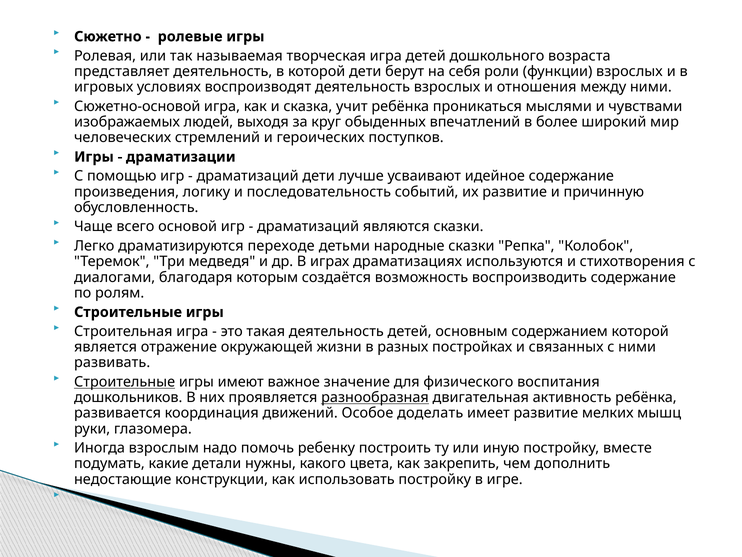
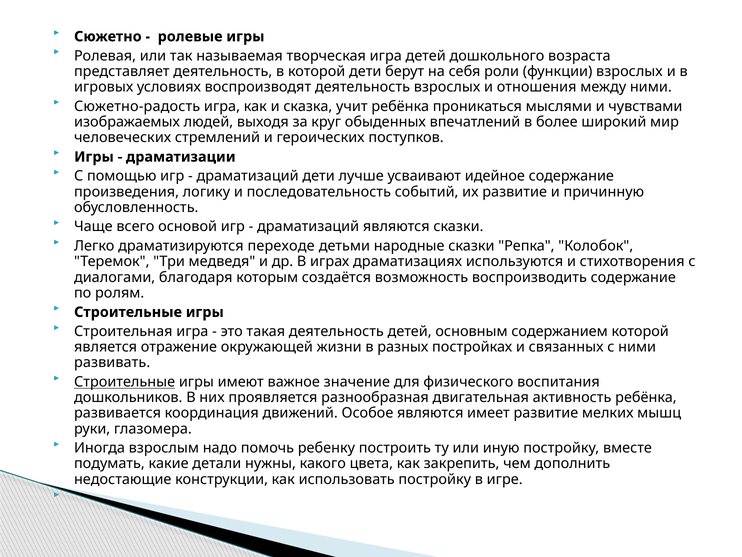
Сюжетно-основой: Сюжетно-основой -> Сюжетно-радость (137, 106)
разнообразная underline: present -> none (375, 397)
Особое доделать: доделать -> являются (430, 413)
